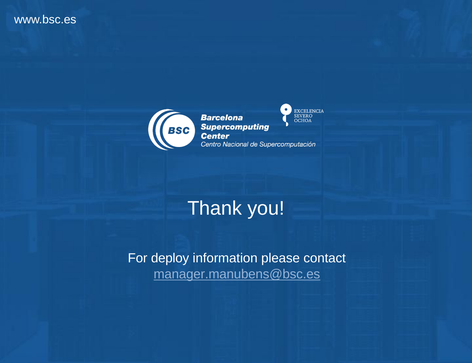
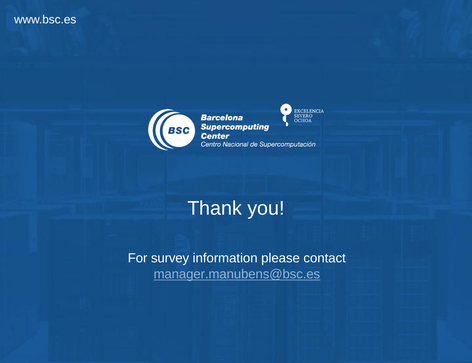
deploy: deploy -> survey (170, 258)
